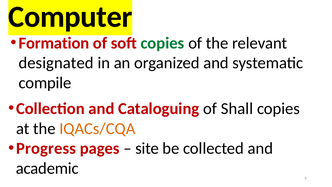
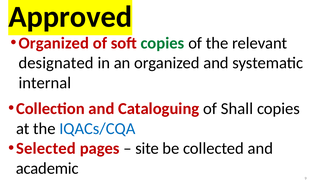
Computer: Computer -> Approved (70, 17)
Formation: Formation -> Organized (54, 43)
compile: compile -> internal (45, 83)
IQACs/CQA colour: orange -> blue (97, 128)
Progress: Progress -> Selected (46, 148)
